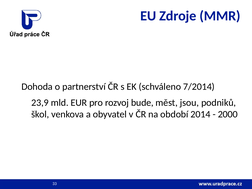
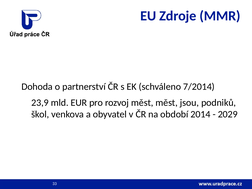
rozvoj bude: bude -> měst (142, 103)
2000: 2000 -> 2029 (228, 114)
